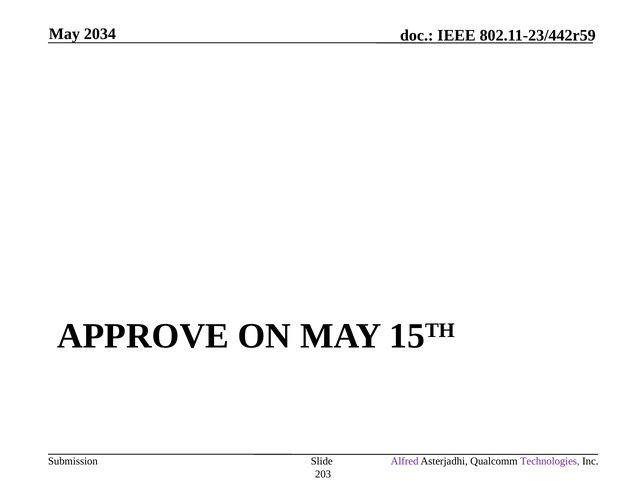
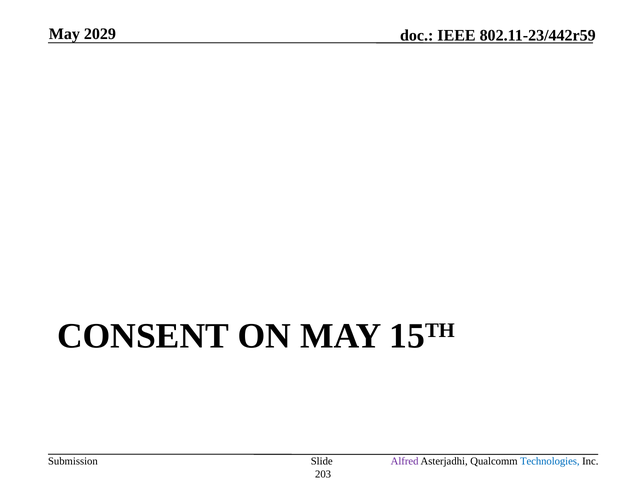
2034: 2034 -> 2029 (100, 34)
APPROVE: APPROVE -> CONSENT (143, 336)
Technologies colour: purple -> blue (550, 461)
